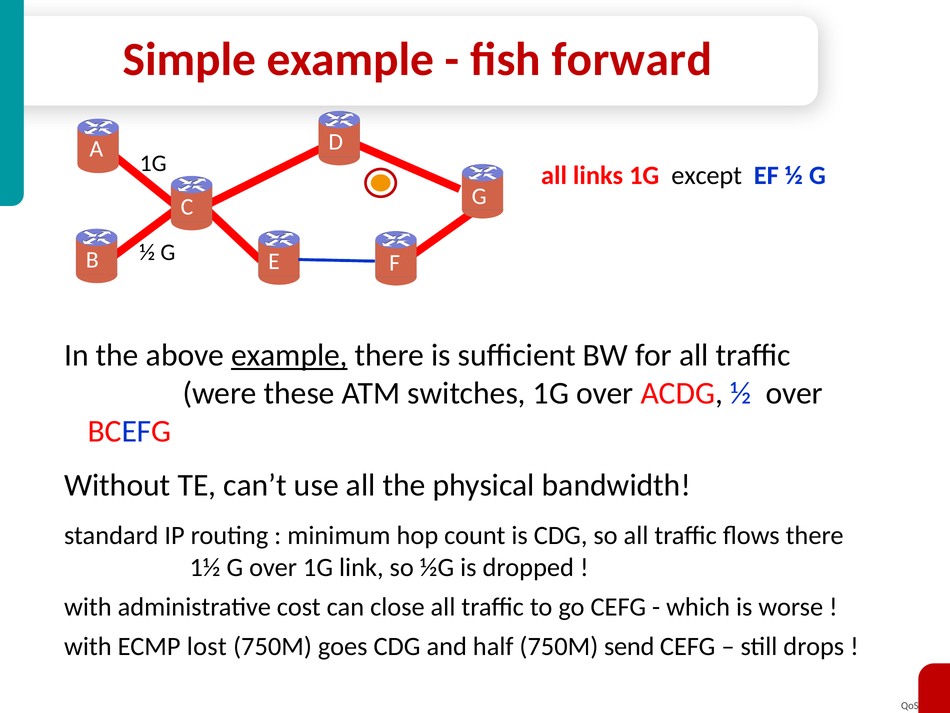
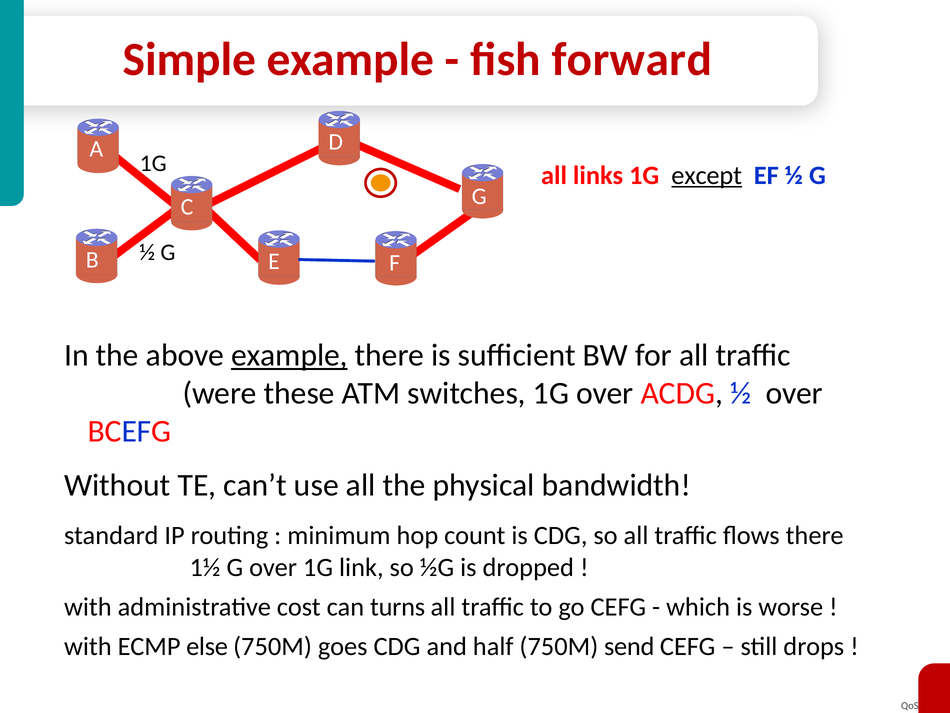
except underline: none -> present (707, 175)
close: close -> turns (398, 607)
lost: lost -> else (207, 646)
